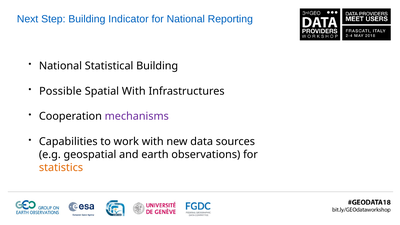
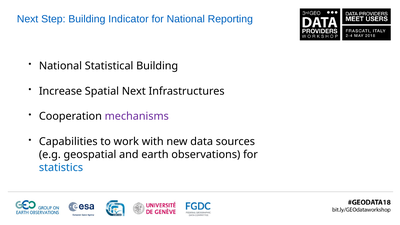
Possible: Possible -> Increase (61, 91)
Spatial With: With -> Next (134, 91)
statistics colour: orange -> blue (61, 168)
